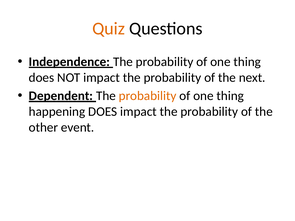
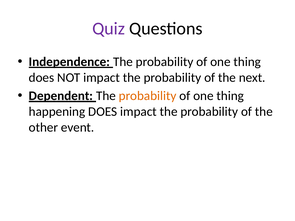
Quiz colour: orange -> purple (109, 29)
